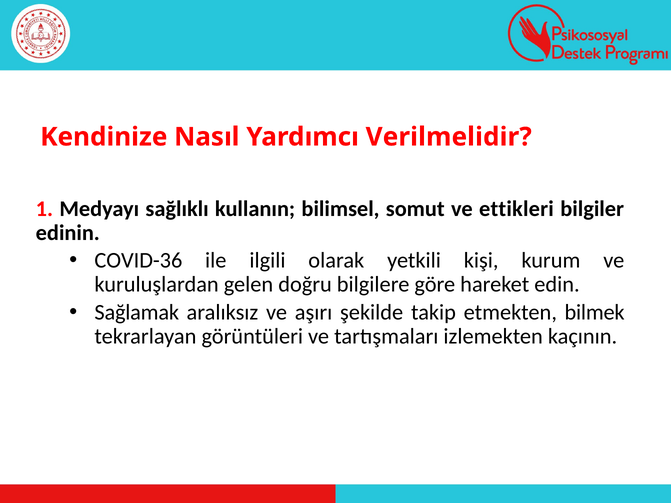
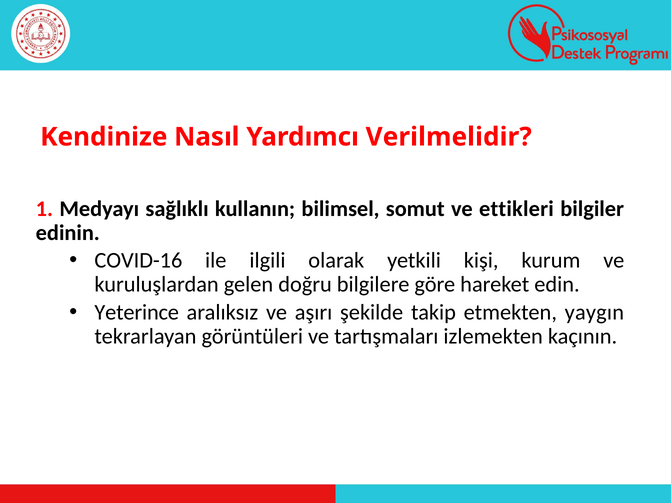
COVID-36: COVID-36 -> COVID-16 (138, 261)
Sağlamak: Sağlamak -> Yeterince (137, 312)
bilmek: bilmek -> yaygın (594, 312)
